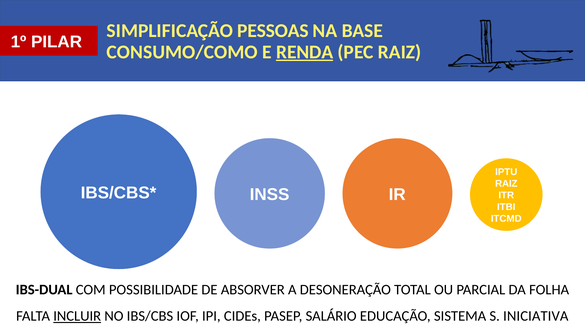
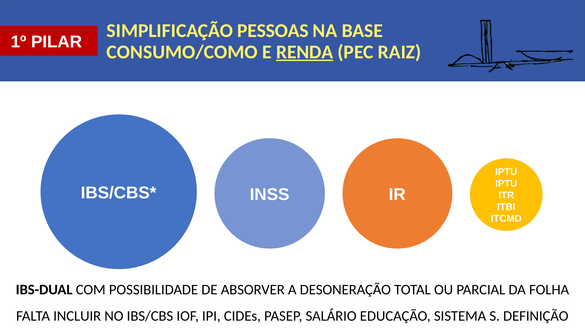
RAIZ: RAIZ -> IPTU (506, 184)
INCLUIR underline: present -> none (77, 316)
INICIATIVA: INICIATIVA -> DEFINIÇÃO (536, 316)
